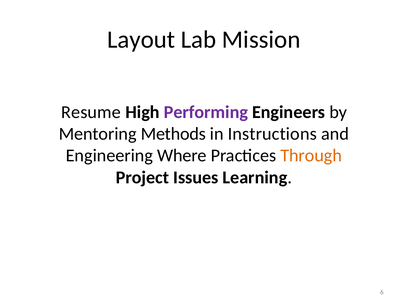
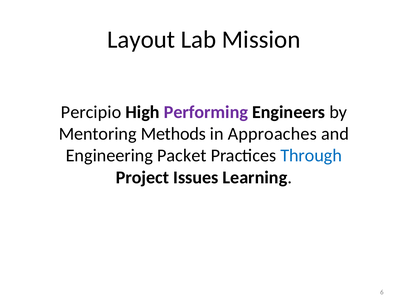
Resume: Resume -> Percipio (91, 112)
Instructions: Instructions -> Approaches (272, 134)
Where: Where -> Packet (182, 156)
Through colour: orange -> blue (311, 156)
